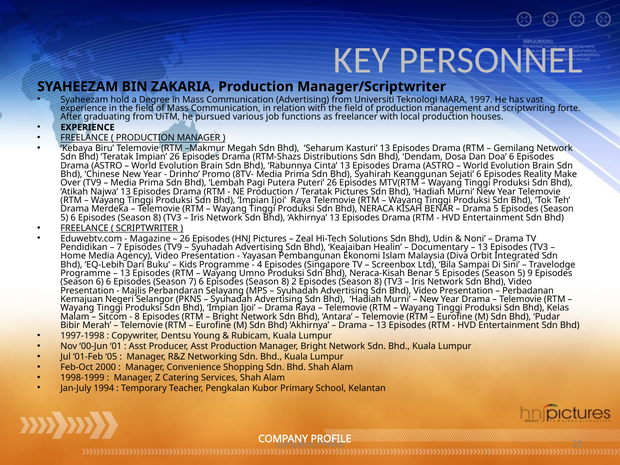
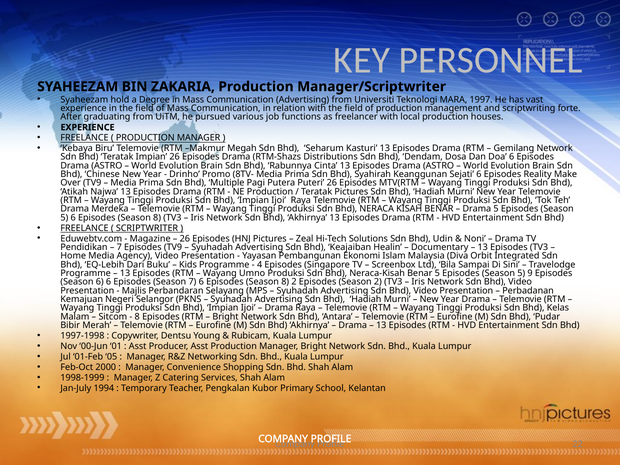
Lembah: Lembah -> Multiple (227, 183)
2 Episodes Season 8: 8 -> 2 (378, 282)
